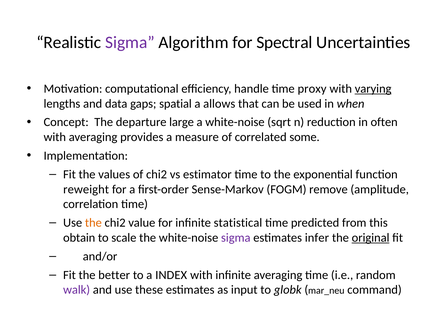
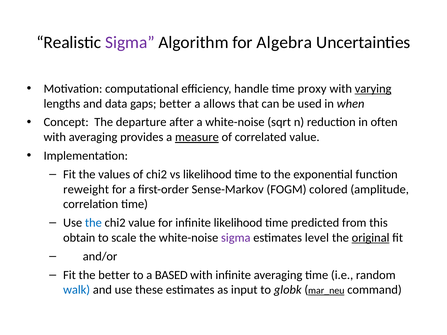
Spectral: Spectral -> Algebra (284, 43)
gaps spatial: spatial -> better (175, 104)
large: large -> after (181, 122)
measure underline: none -> present (197, 137)
correlated some: some -> value (305, 137)
vs estimator: estimator -> likelihood (207, 175)
remove: remove -> colored (328, 189)
the colour: orange -> blue (93, 223)
infinite statistical: statistical -> likelihood (238, 223)
infer: infer -> level (317, 238)
INDEX: INDEX -> BASED (171, 275)
walk colour: purple -> blue (77, 290)
mar_neu underline: none -> present (326, 291)
